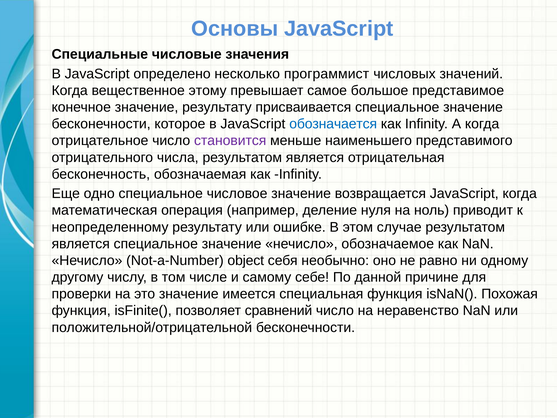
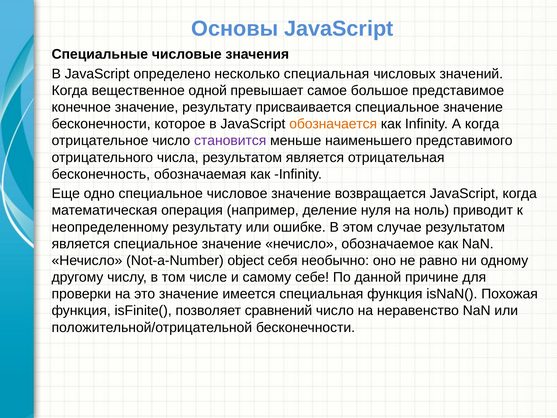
несколько программист: программист -> специальная (327, 74)
этому: этому -> одной (208, 91)
обозначается colour: blue -> orange (333, 124)
